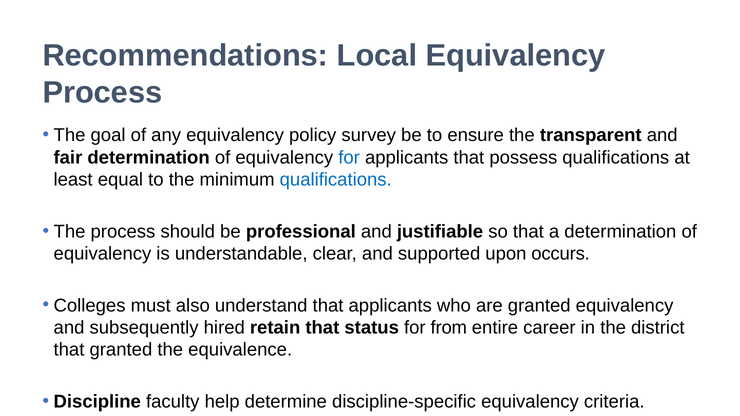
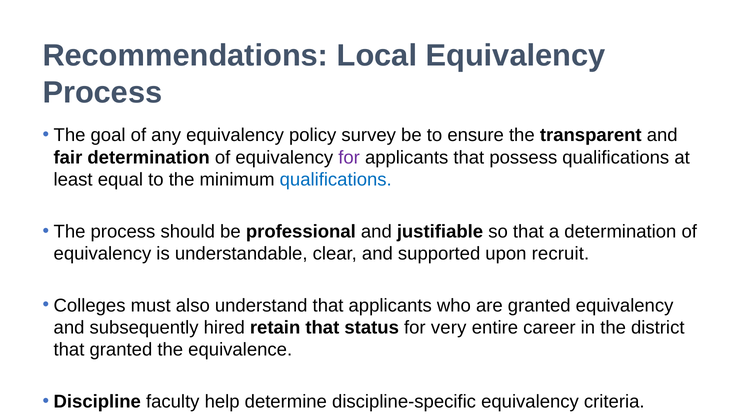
for colour: blue -> purple (349, 158)
occurs: occurs -> recruit (560, 254)
from: from -> very (449, 328)
